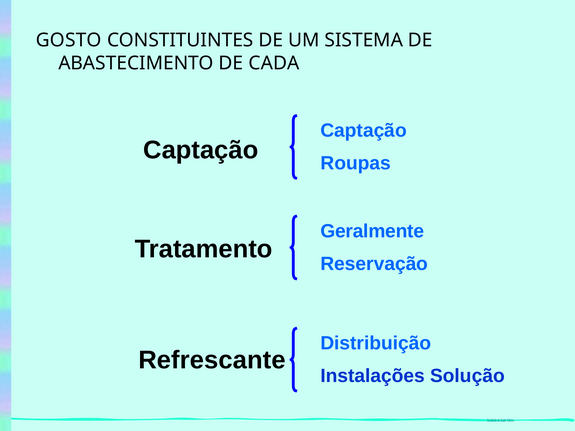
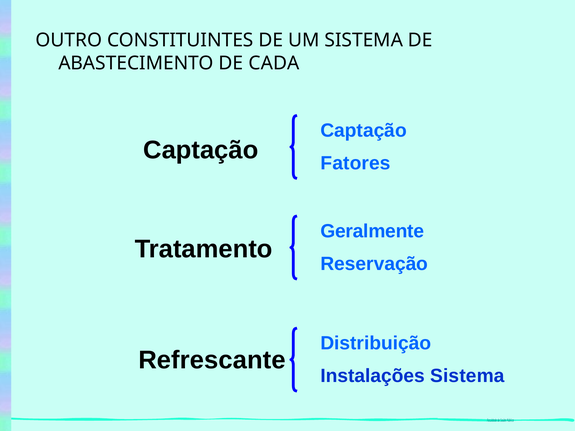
GOSTO: GOSTO -> OUTRO (69, 40)
Roupas: Roupas -> Fatores (356, 163)
Instalações Solução: Solução -> Sistema (467, 376)
